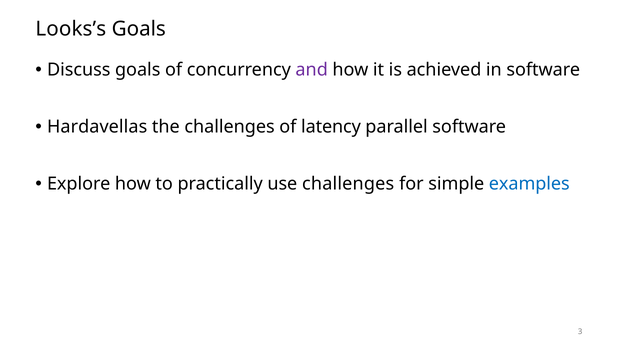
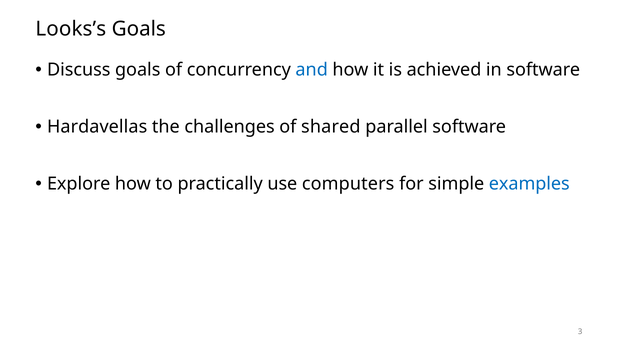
and colour: purple -> blue (312, 70)
latency: latency -> shared (331, 127)
use challenges: challenges -> computers (348, 184)
